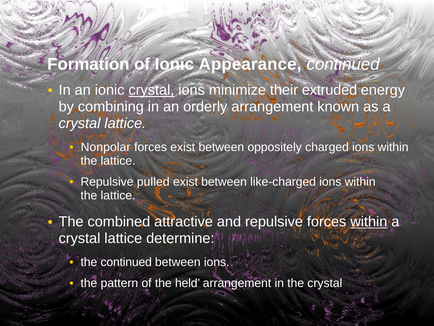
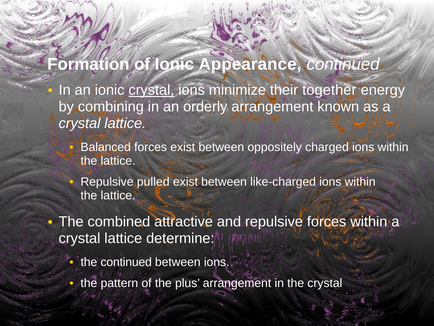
extruded: extruded -> together (329, 90)
Nonpolar: Nonpolar -> Balanced (106, 147)
within underline: present -> none (369, 221)
held: held -> plus (187, 283)
